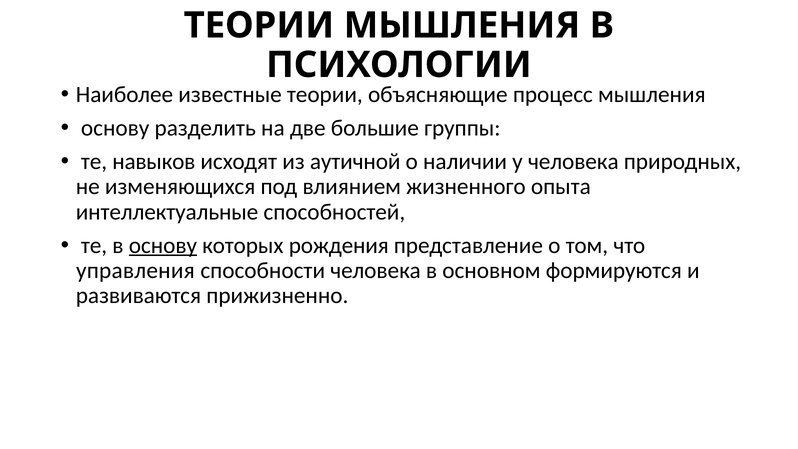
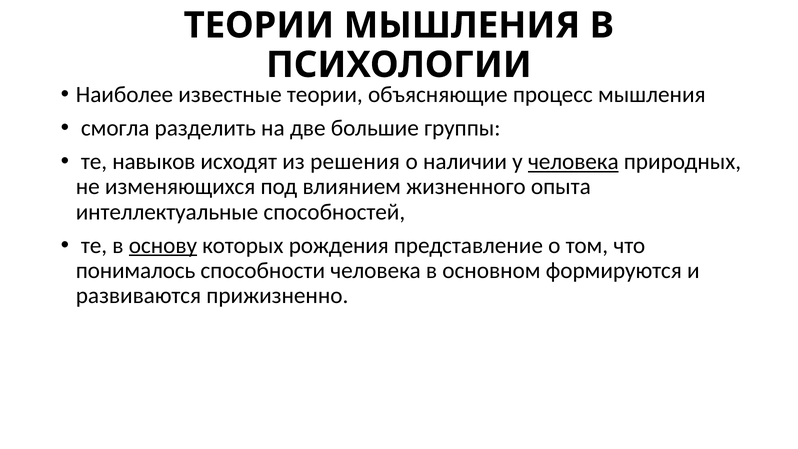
основу: основу -> смогла (115, 128)
аутичной: аутичной -> решения (355, 162)
человека underline: none -> present (573, 162)
управления: управления -> понималось (136, 270)
